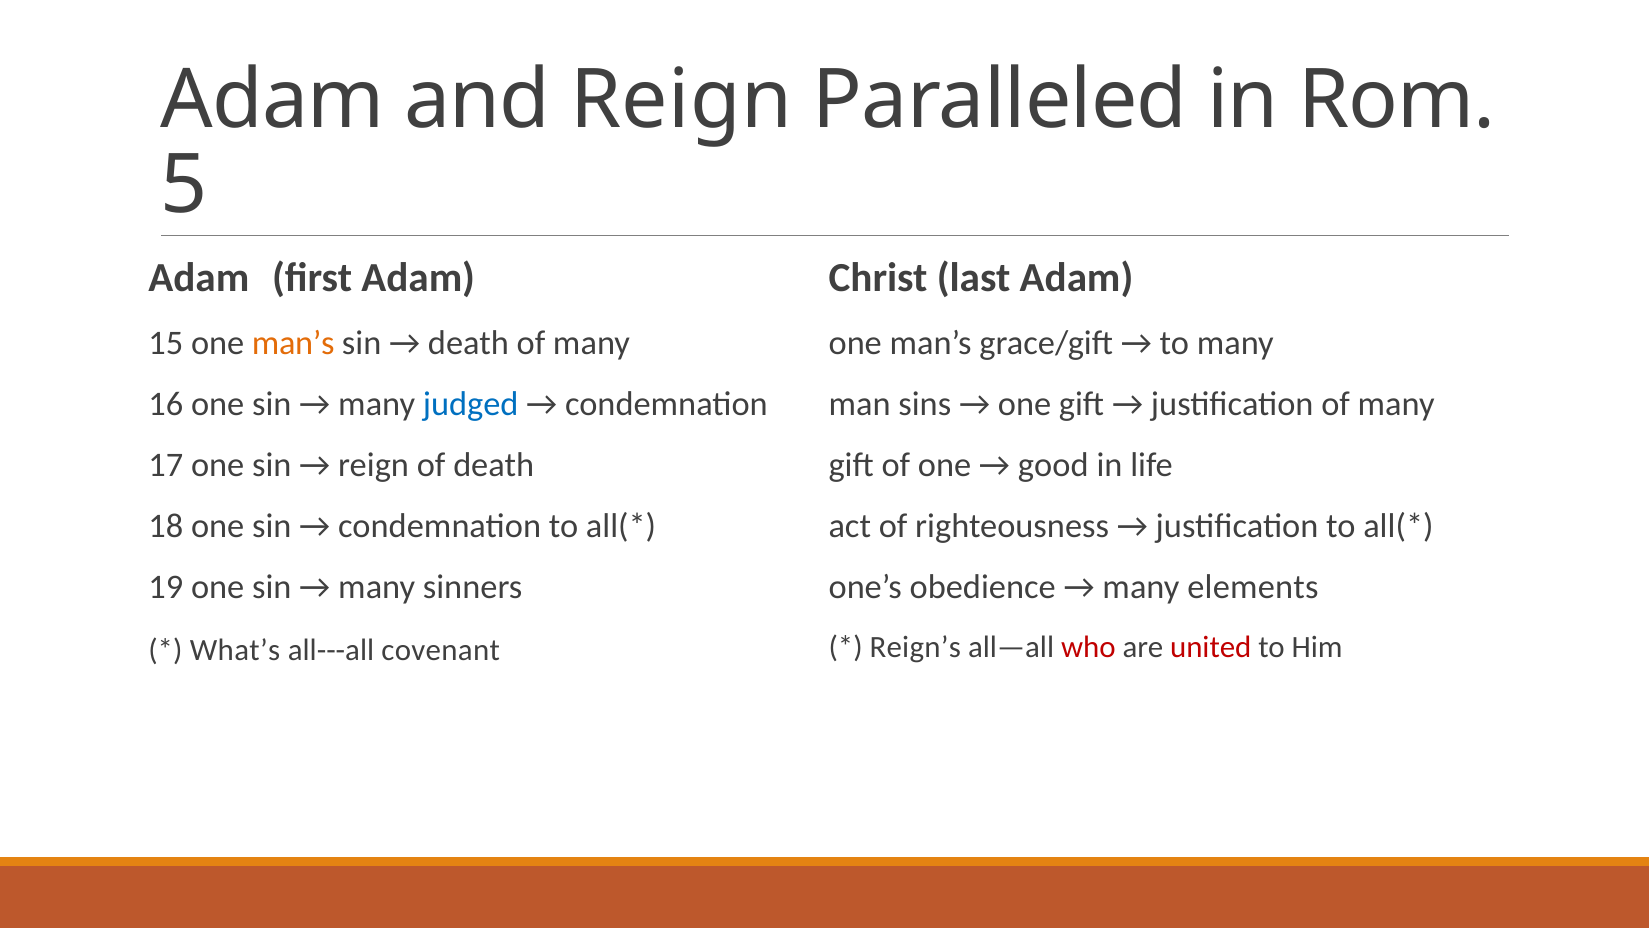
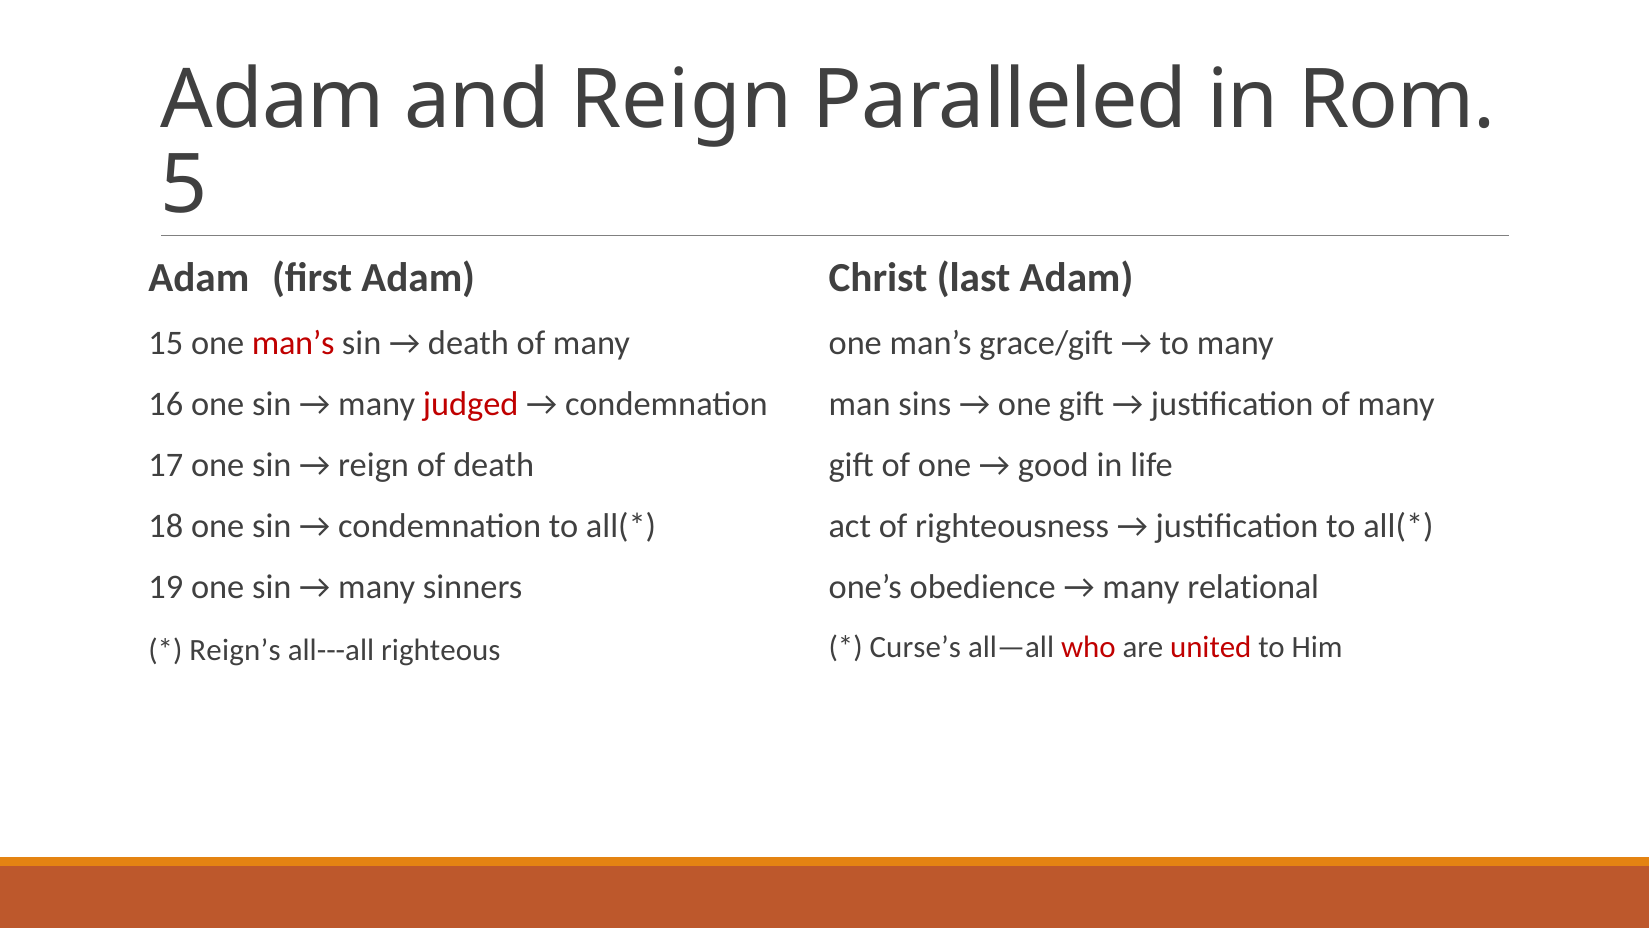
man’s colour: orange -> red (293, 343)
judged colour: blue -> red (471, 404)
elements: elements -> relational (1253, 587)
Reign’s: Reign’s -> Curse’s (915, 647)
What’s: What’s -> Reign’s (235, 650)
covenant: covenant -> righteous (441, 650)
